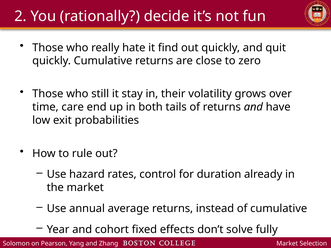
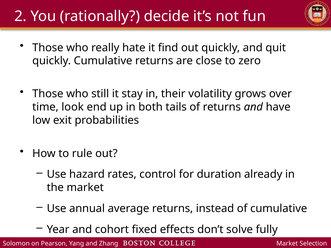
care: care -> look (73, 107)
